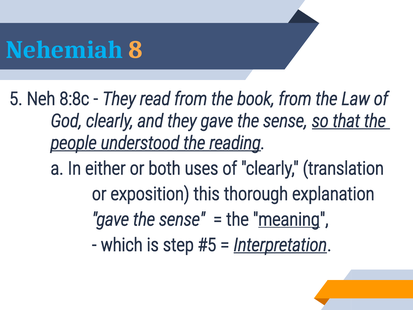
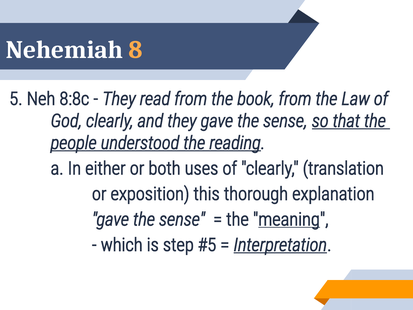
Nehemiah colour: light blue -> white (64, 50)
